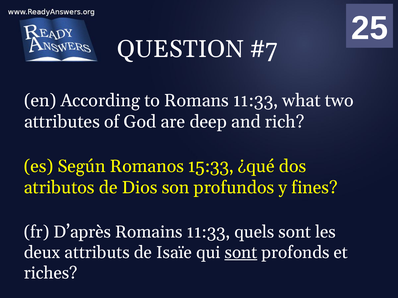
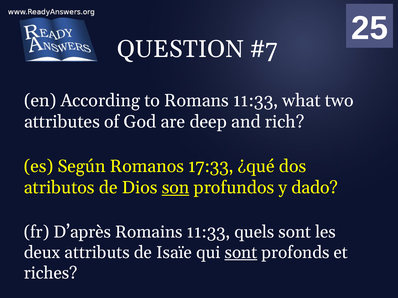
15:33: 15:33 -> 17:33 (211, 167)
son underline: none -> present (176, 188)
fines: fines -> dado (315, 188)
